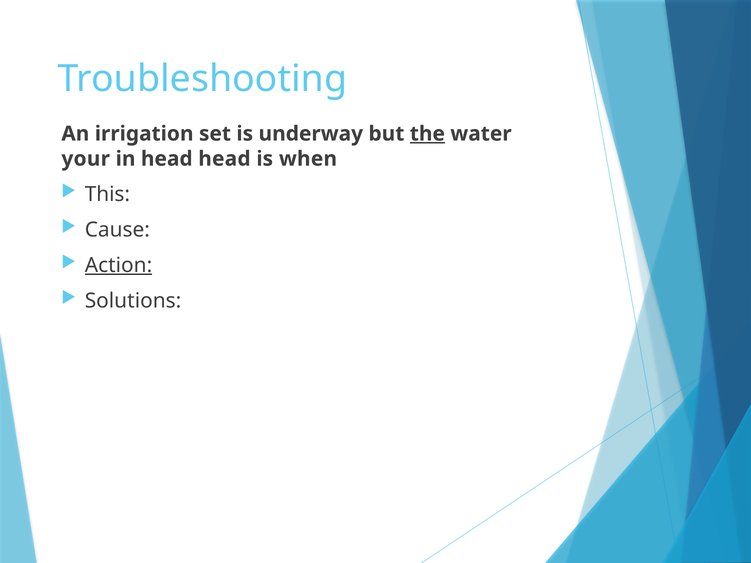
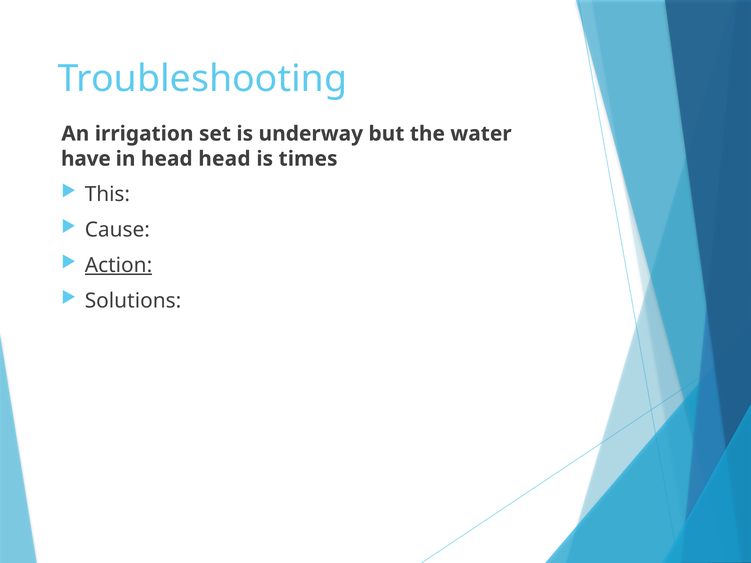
the underline: present -> none (427, 134)
your: your -> have (86, 159)
when: when -> times (308, 159)
